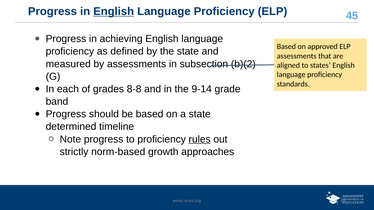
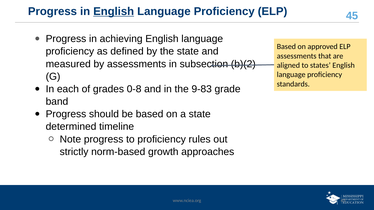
8-8: 8-8 -> 0-8 (134, 89)
9-14: 9-14 -> 9-83 (202, 89)
rules underline: present -> none (200, 139)
